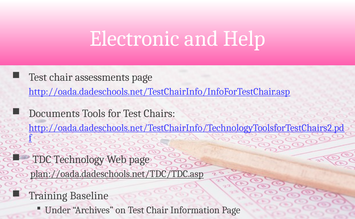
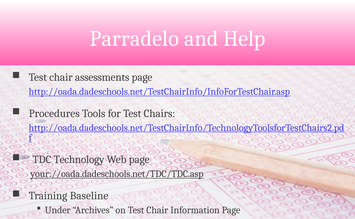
Electronic: Electronic -> Parradelo (134, 38)
Documents: Documents -> Procedures (54, 113)
plan://oada.dadeschools.net/TDC/TDC.asp: plan://oada.dadeschools.net/TDC/TDC.asp -> your://oada.dadeschools.net/TDC/TDC.asp (117, 174)
